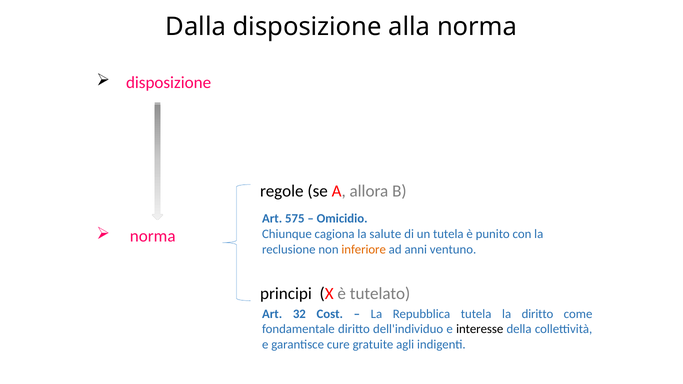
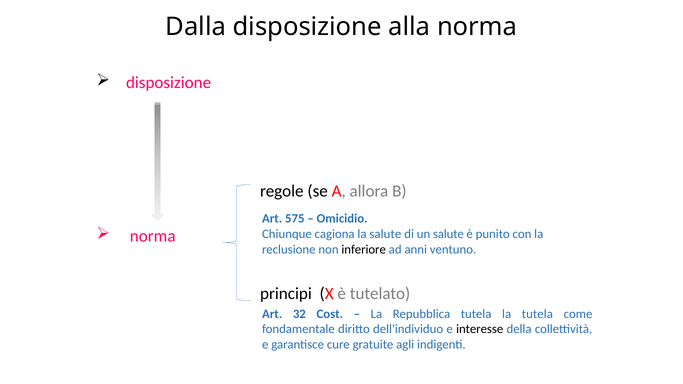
un tutela: tutela -> salute (448, 234)
inferiore colour: orange -> black (364, 249)
la diritto: diritto -> tutela (537, 314)
